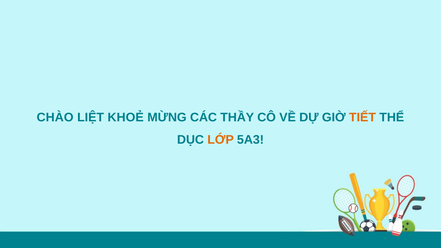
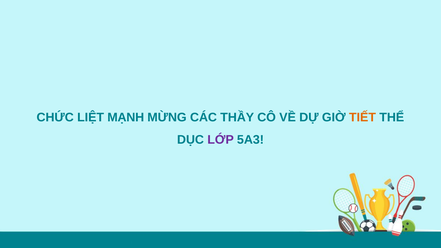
CHÀO: CHÀO -> CHỨC (55, 117)
KHOẺ: KHOẺ -> MẠNH (126, 117)
LỚP colour: orange -> purple (221, 140)
